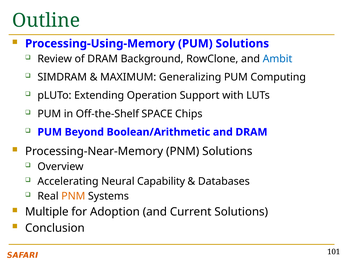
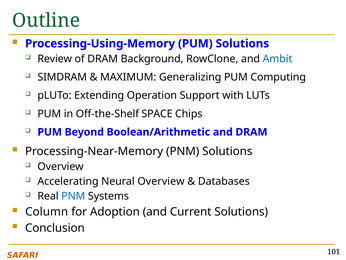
Neural Capability: Capability -> Overview (161, 181)
PNM colour: orange -> blue (73, 196)
Multiple: Multiple -> Column (47, 211)
